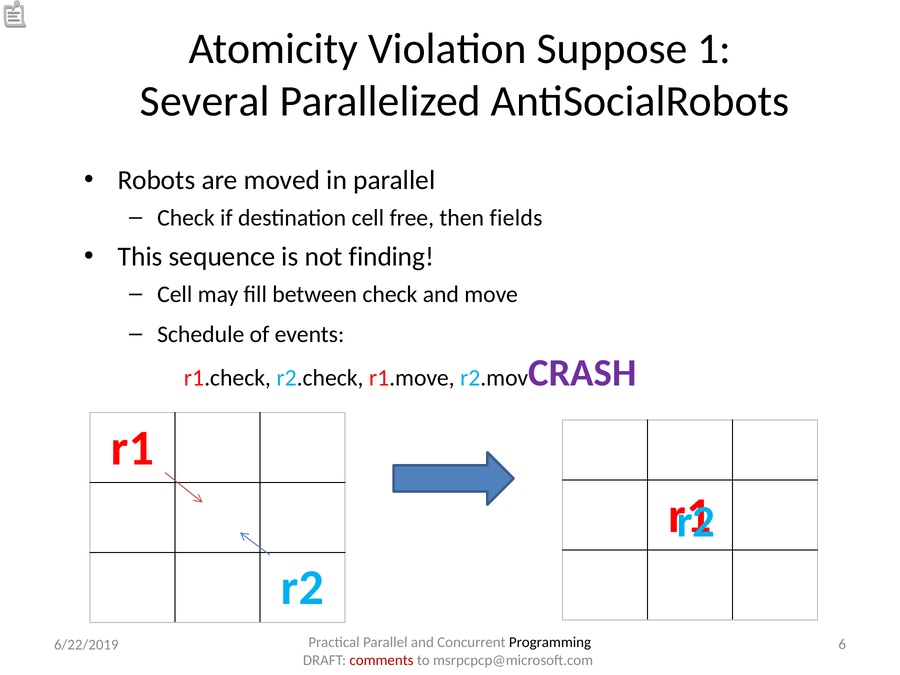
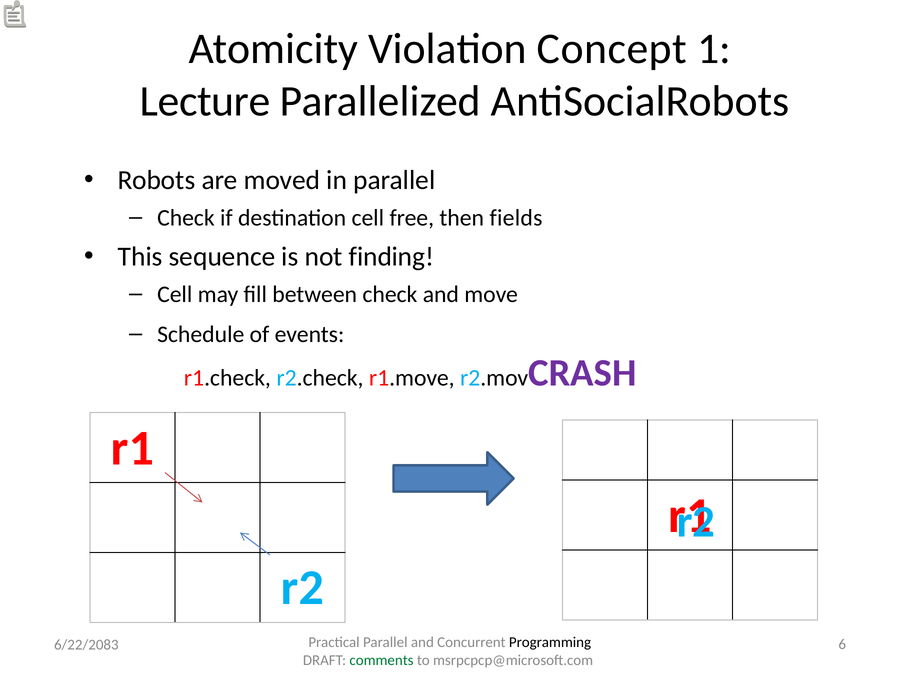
Suppose: Suppose -> Concept (612, 49)
Several: Several -> Lecture (205, 101)
6/22/2019: 6/22/2019 -> 6/22/2083 (86, 645)
comments colour: red -> green (382, 660)
